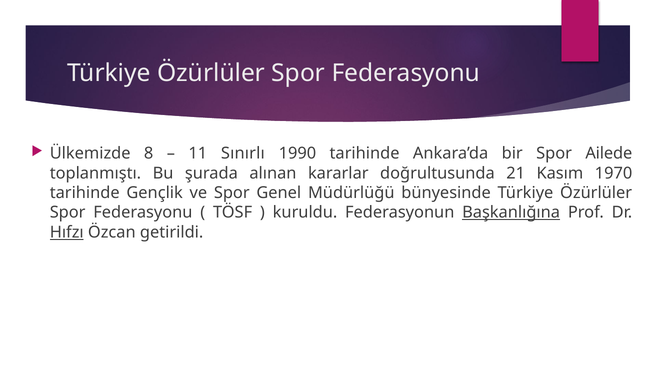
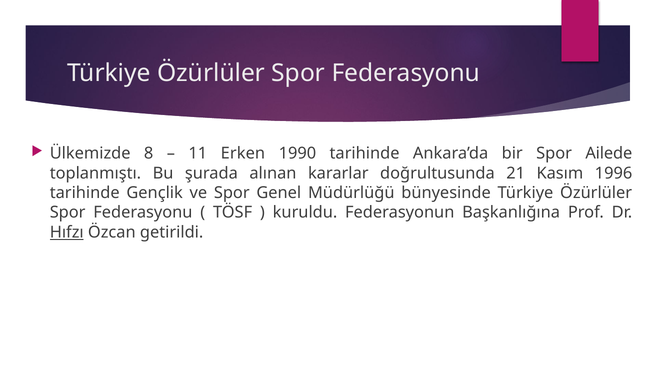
Sınırlı: Sınırlı -> Erken (243, 154)
1970: 1970 -> 1996 (614, 173)
Başkanlığına underline: present -> none (511, 213)
